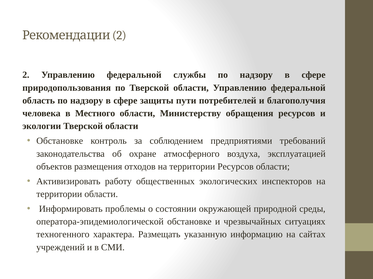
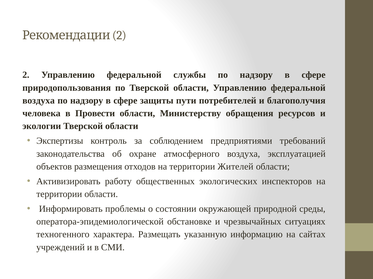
область: область -> воздуха (39, 101)
Местного: Местного -> Провести (95, 114)
Обстановке: Обстановке -> Экспертизы (60, 141)
территории Ресурсов: Ресурсов -> Жителей (235, 167)
